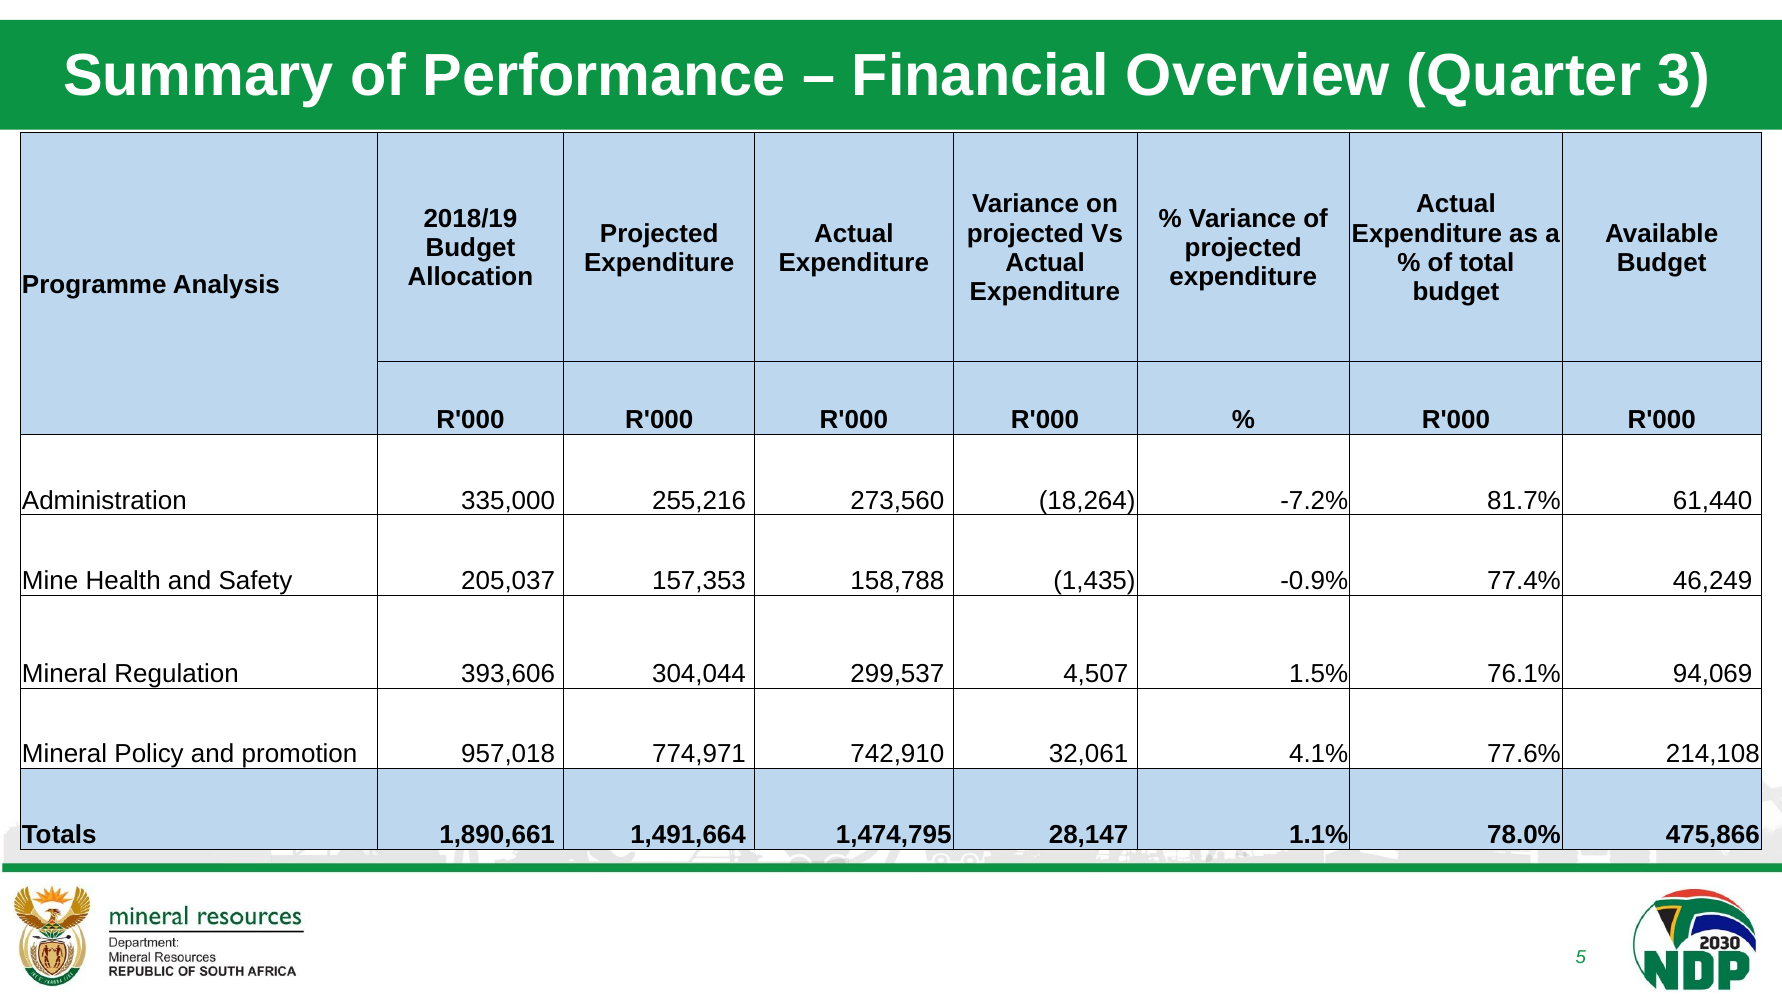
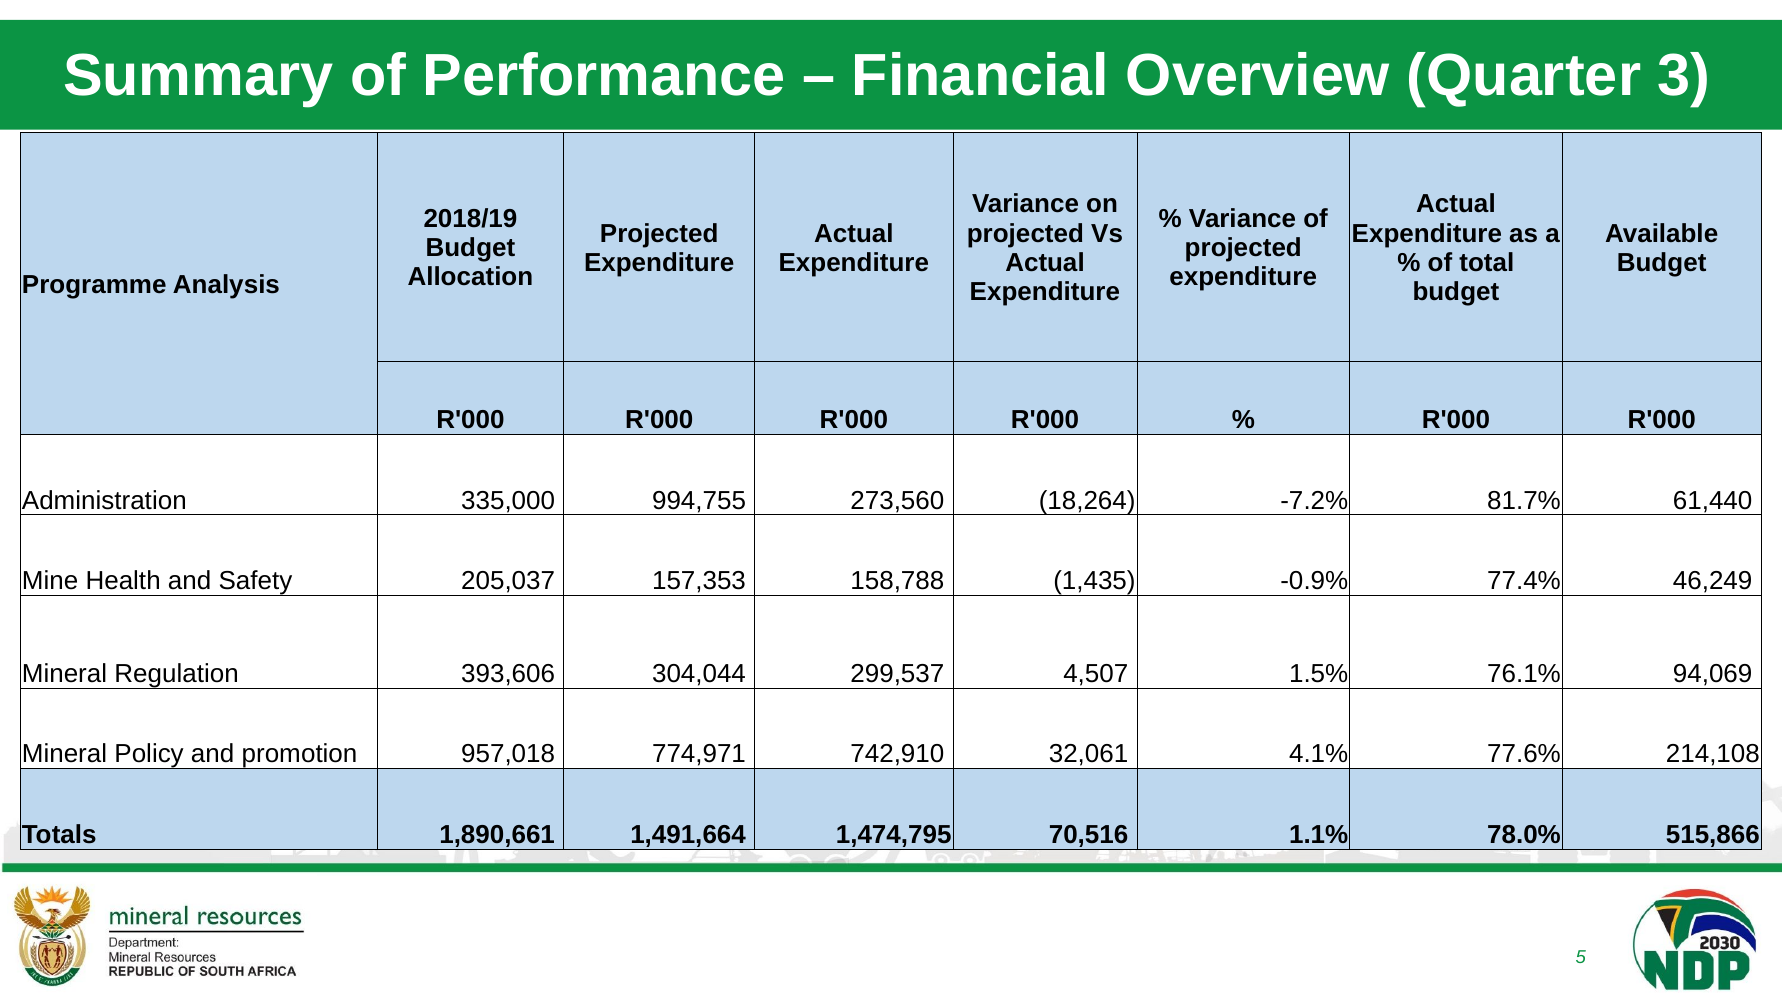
255,216: 255,216 -> 994,755 (699, 500)
28,147: 28,147 -> 70,516 (1089, 834)
475,866: 475,866 -> 515,866 (1713, 834)
